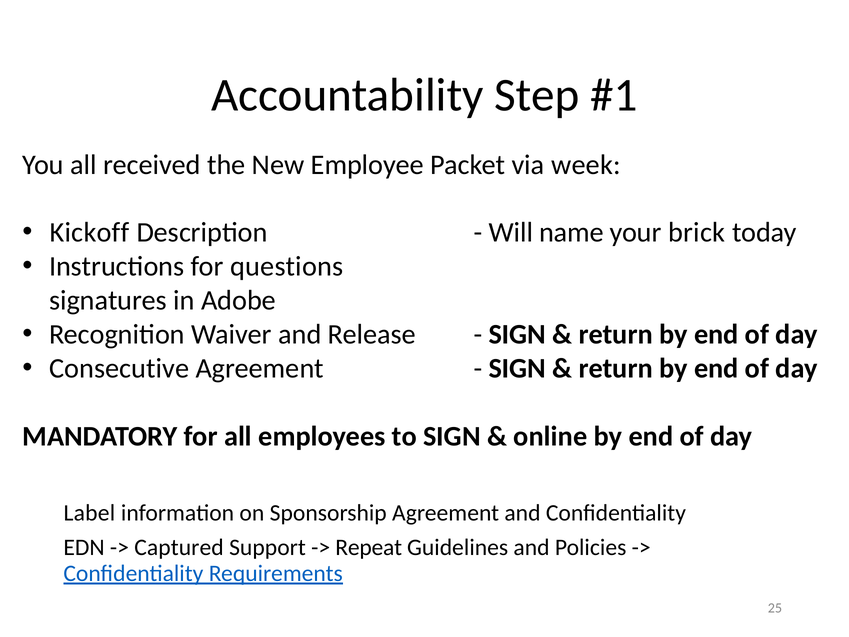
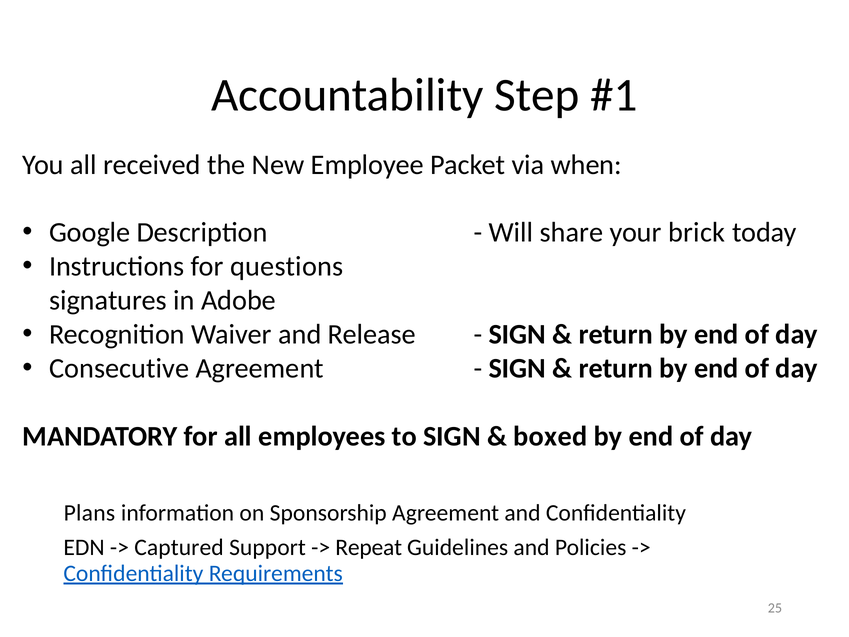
week: week -> when (586, 165)
Kickoff: Kickoff -> Google (90, 233)
name: name -> share (571, 233)
online: online -> boxed (550, 436)
Label: Label -> Plans (89, 513)
